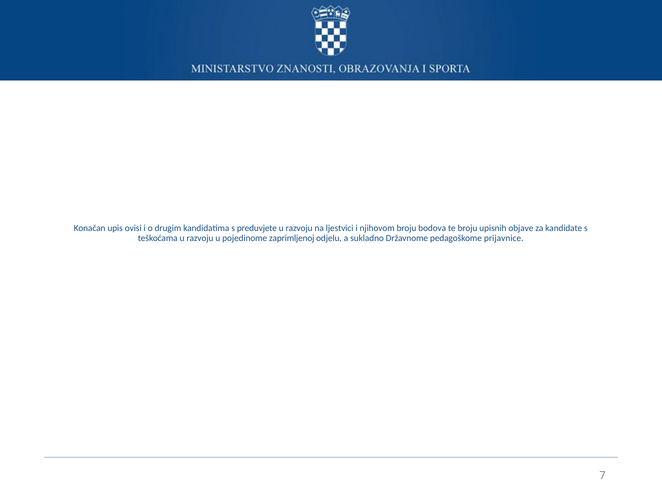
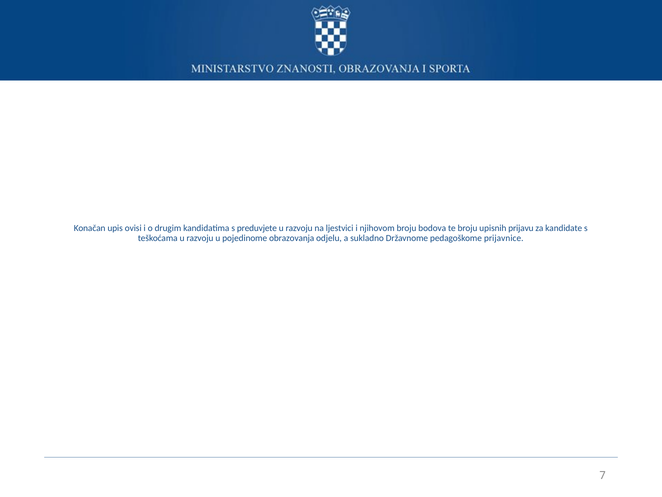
objave: objave -> prijavu (521, 228)
zaprimljenoj: zaprimljenoj -> obrazovanja (292, 238)
